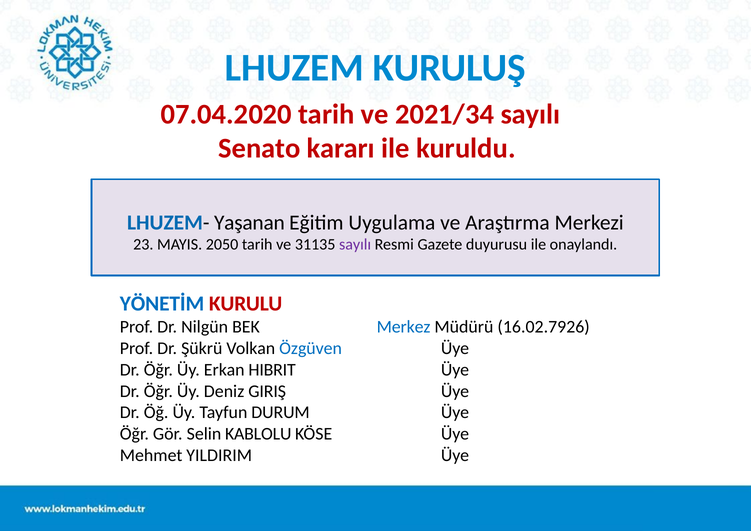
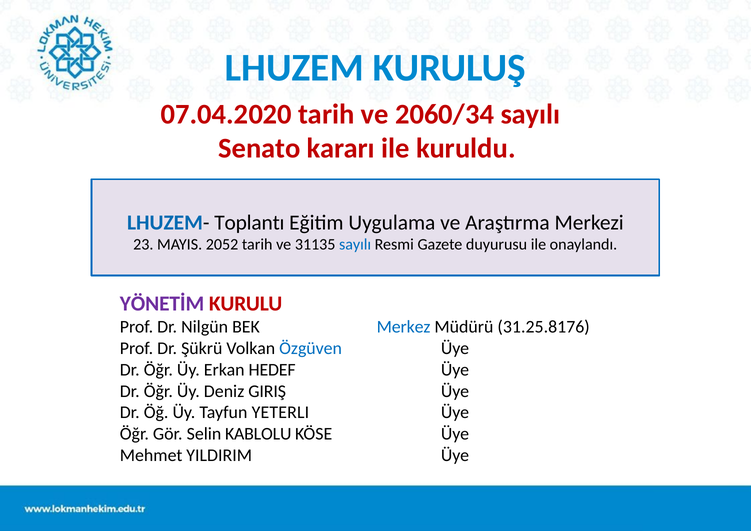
2021/34: 2021/34 -> 2060/34 (445, 114)
Yaşanan: Yaşanan -> Toplantı (249, 223)
2050: 2050 -> 2052 (222, 245)
sayılı colour: purple -> blue (355, 245)
YÖNETİM colour: blue -> purple (162, 304)
16.02.7926: 16.02.7926 -> 31.25.8176 (544, 327)
HIBRIT: HIBRIT -> HEDEF (272, 370)
DURUM: DURUM -> YETERLI (280, 413)
